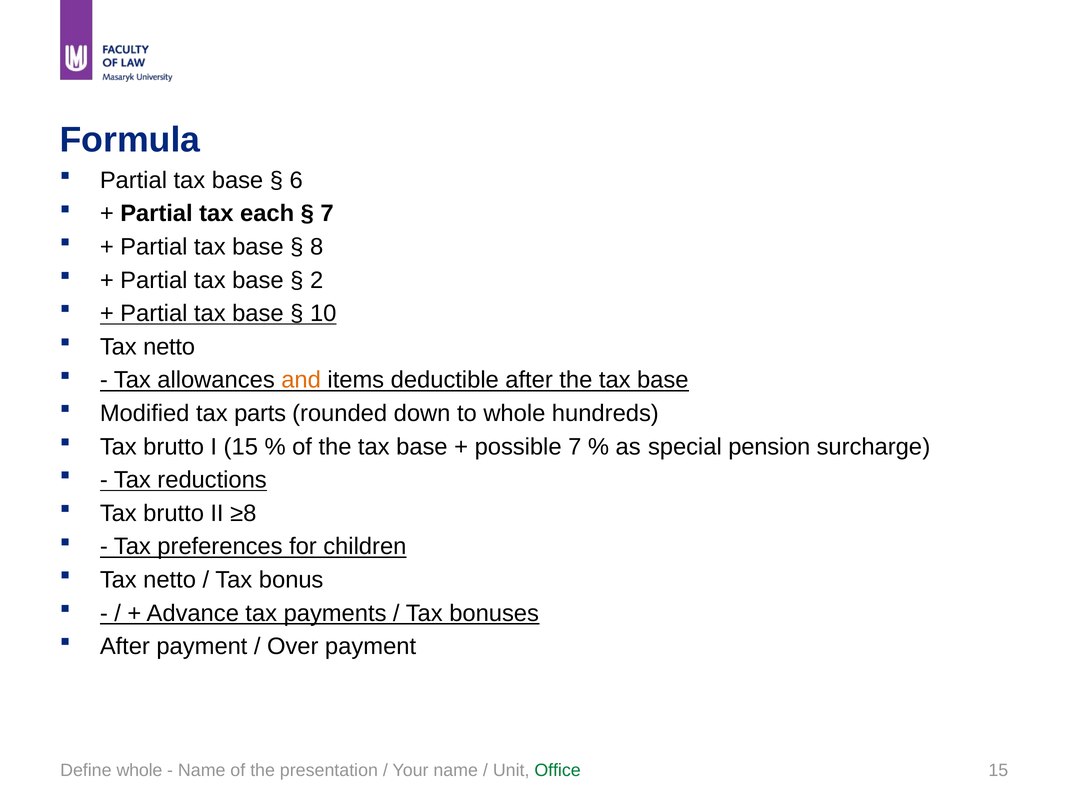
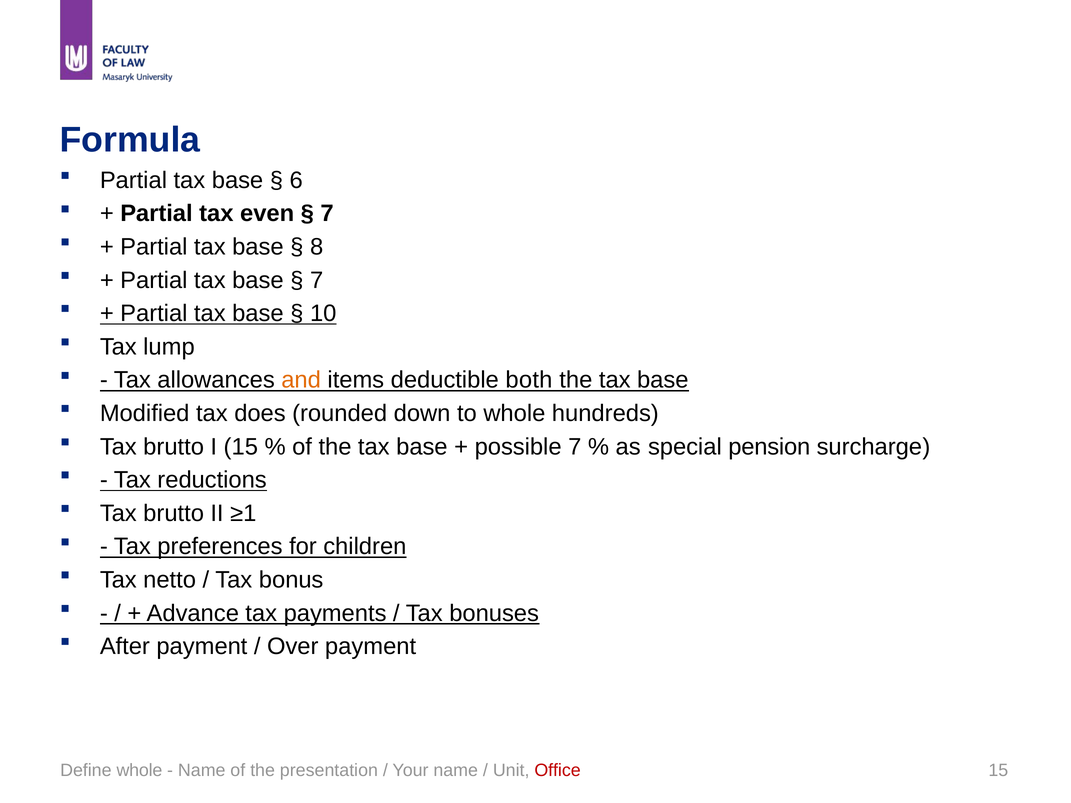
each: each -> even (267, 214)
2: 2 -> 7 (317, 280)
netto: netto -> lump (169, 347)
deductible after: after -> both (529, 380)
parts: parts -> does (260, 414)
≥8: ≥8 -> ≥1 (243, 513)
Office colour: green -> red (558, 771)
